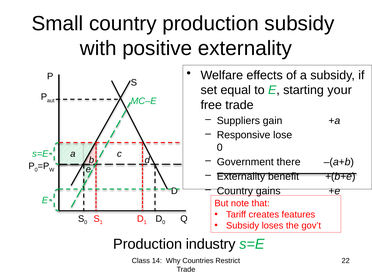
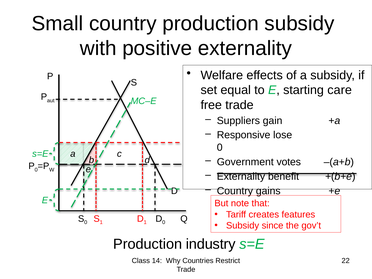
your: your -> care (340, 90)
there: there -> votes (289, 162)
loses: loses -> since (273, 226)
